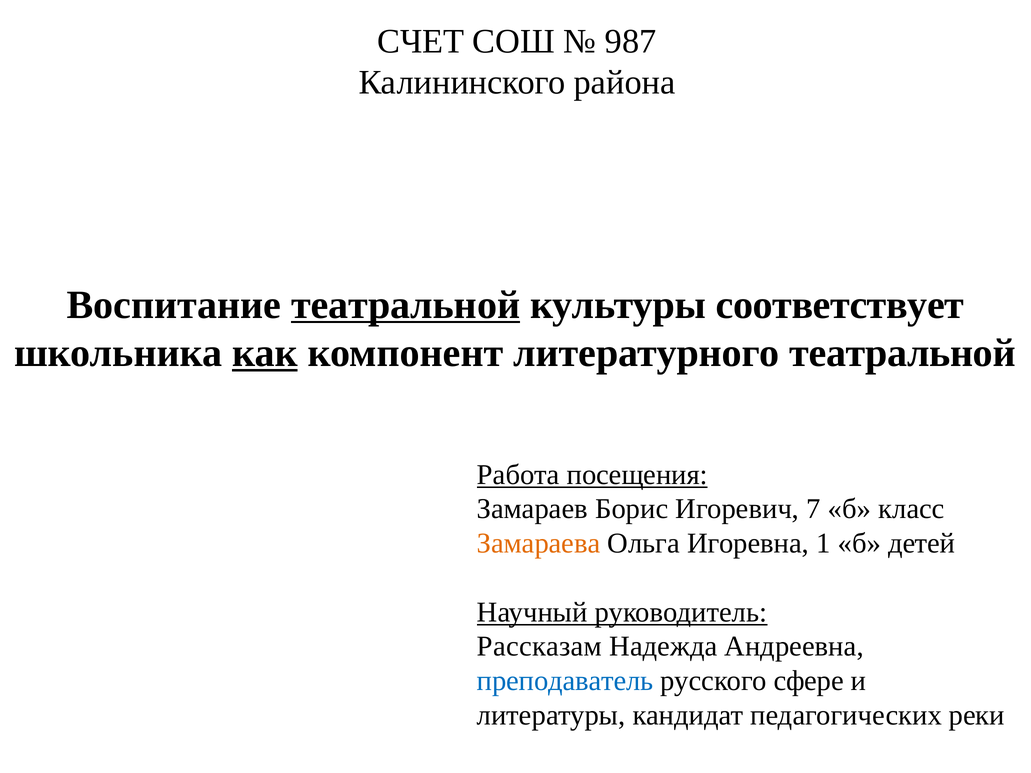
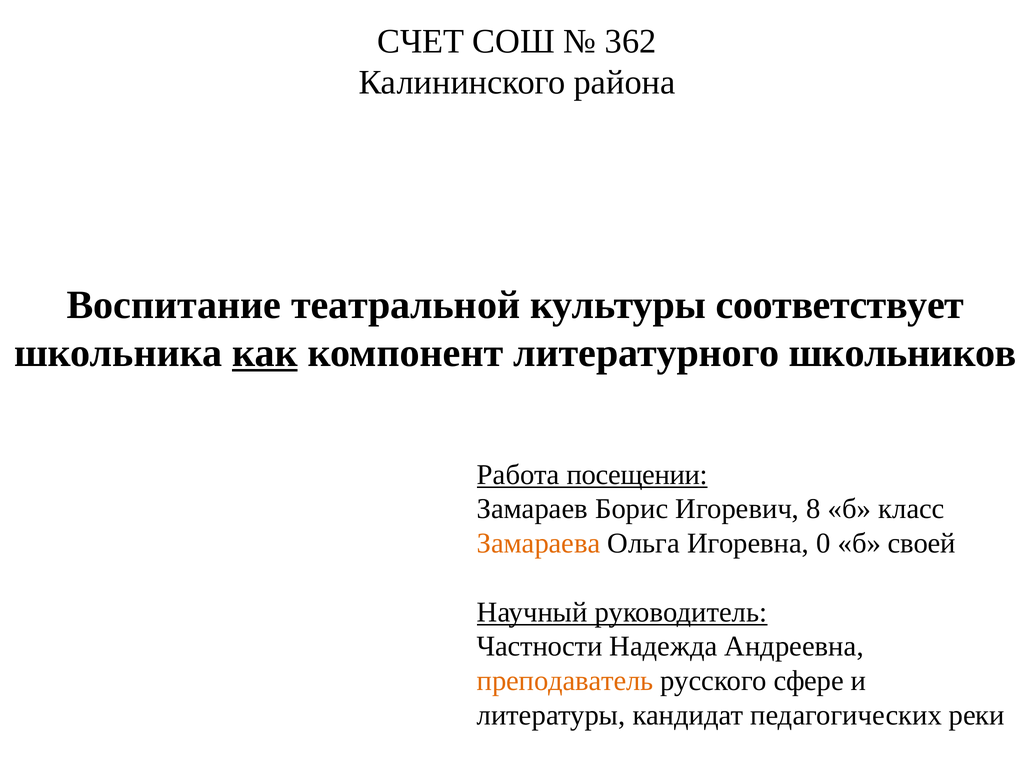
987: 987 -> 362 (631, 41)
театральной underline: present -> none (406, 305)
литературного театральной: театральной -> школьников (903, 353)
посещения: посещения -> посещении (637, 475)
7: 7 -> 8 (813, 509)
1: 1 -> 0 (824, 544)
детей: детей -> своей (922, 544)
Рассказам: Рассказам -> Частности (540, 647)
преподаватель colour: blue -> orange (565, 681)
